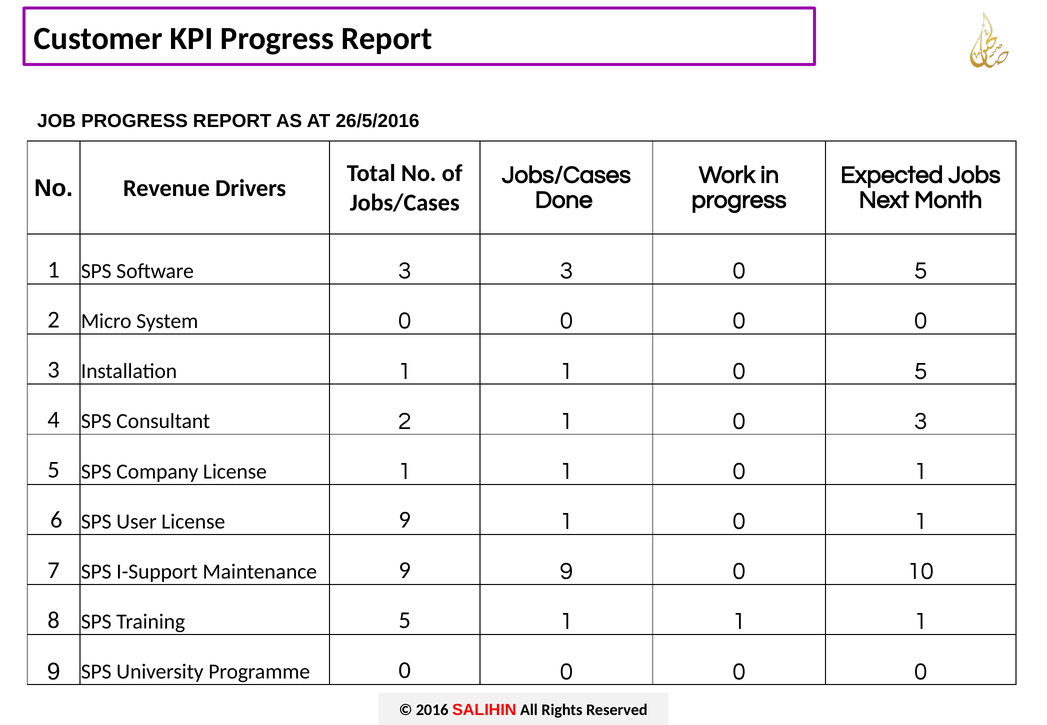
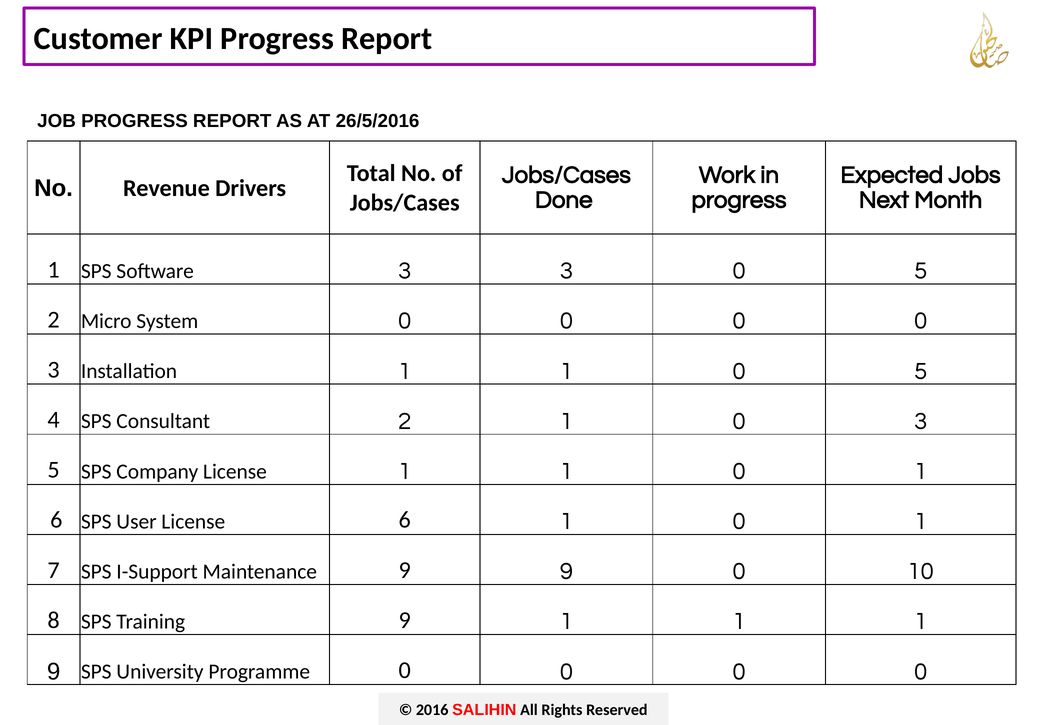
License 9: 9 -> 6 (405, 520)
Training 5: 5 -> 9 (405, 620)
